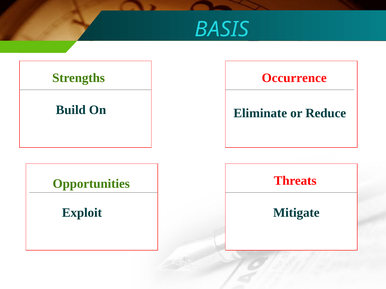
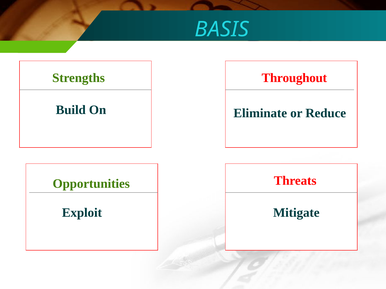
Occurrence: Occurrence -> Throughout (294, 78)
